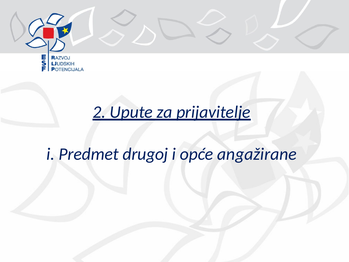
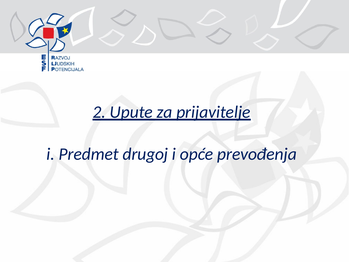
angažirane: angažirane -> prevođenja (257, 154)
